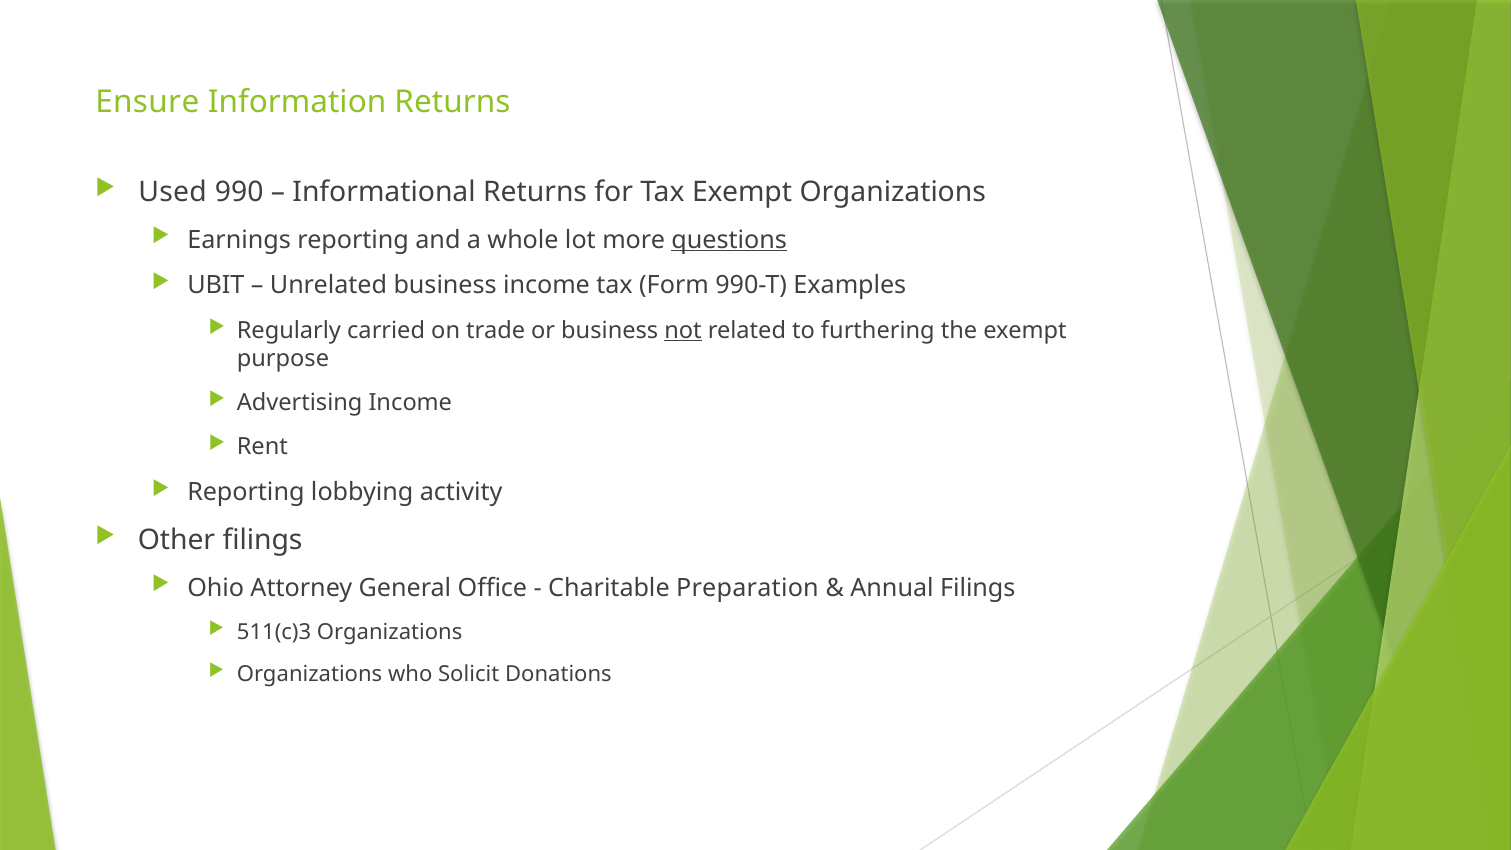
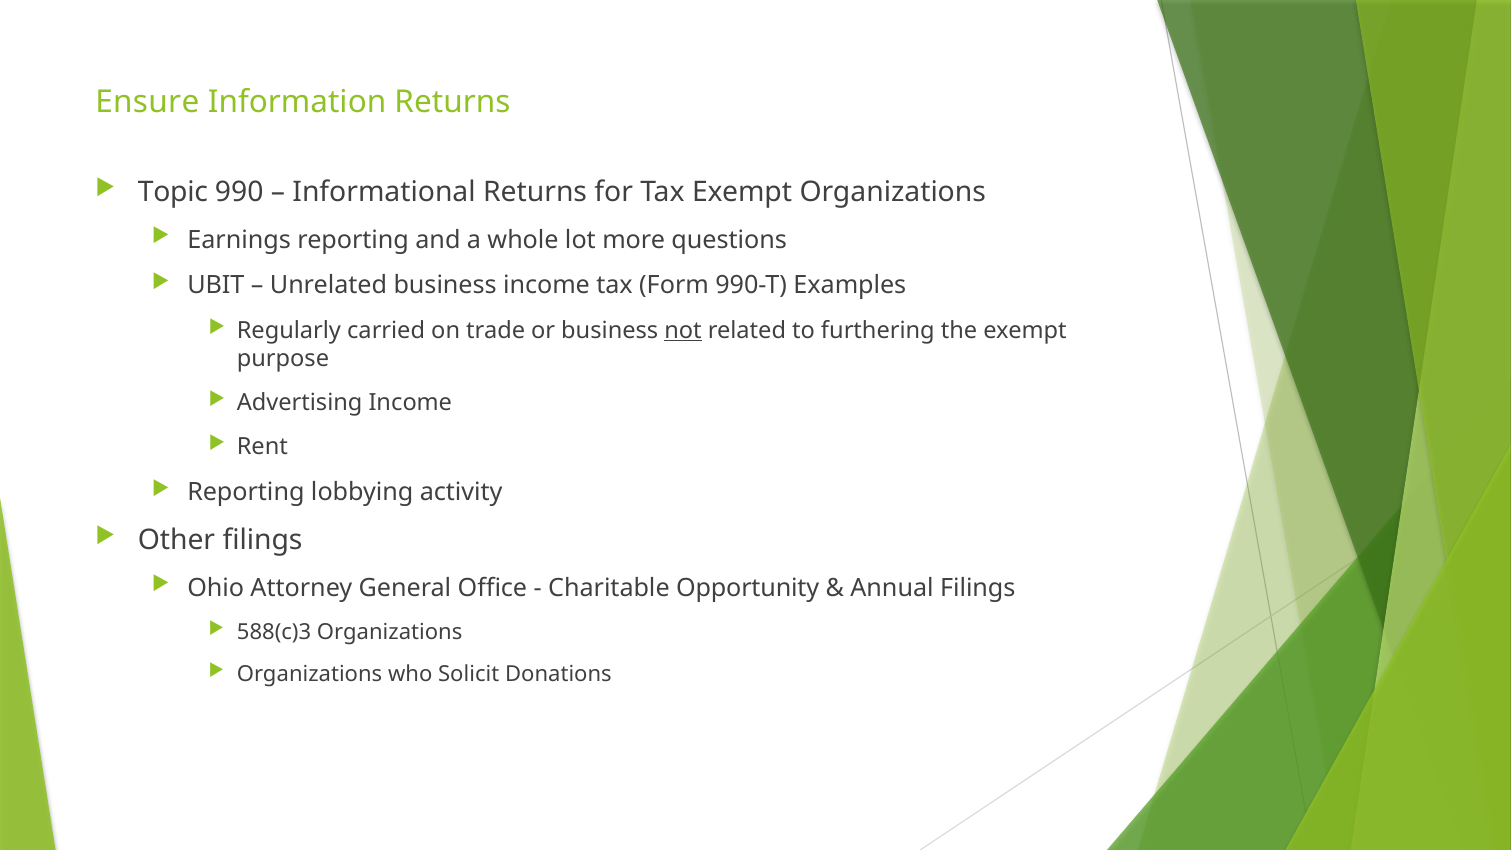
Used: Used -> Topic (173, 192)
questions underline: present -> none (729, 240)
Preparation: Preparation -> Opportunity (748, 588)
511(c)3: 511(c)3 -> 588(c)3 (274, 632)
